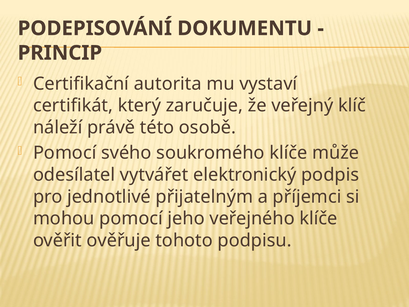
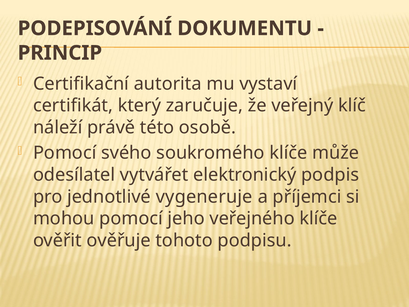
přijatelným: přijatelným -> vygeneruje (204, 197)
